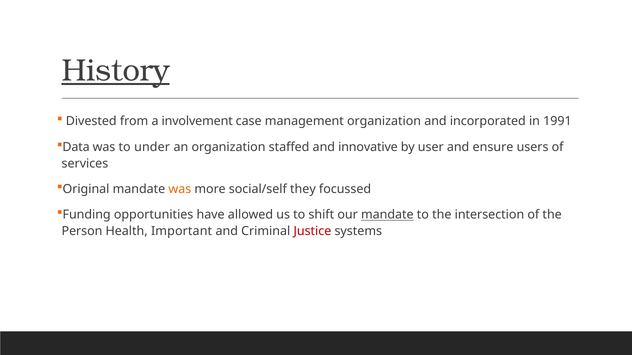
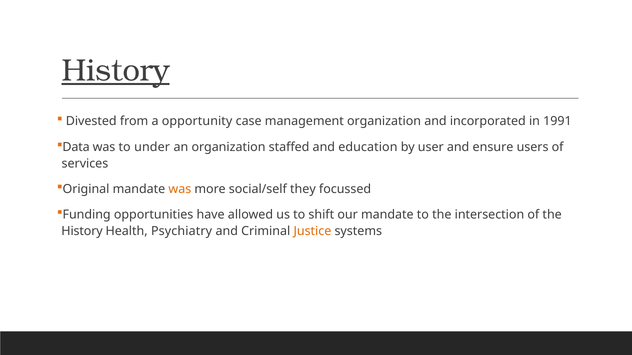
involvement: involvement -> opportunity (197, 122)
innovative: innovative -> education (368, 147)
mandate underline: present -> none (387, 215)
Person: Person -> History (82, 232)
Important: Important -> Psychiatry (182, 232)
Justice colour: red -> orange (312, 232)
